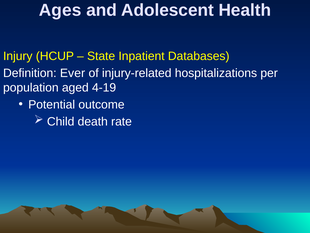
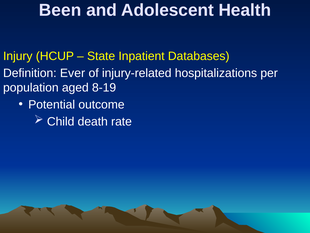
Ages: Ages -> Been (60, 10)
4-19: 4-19 -> 8-19 (104, 87)
